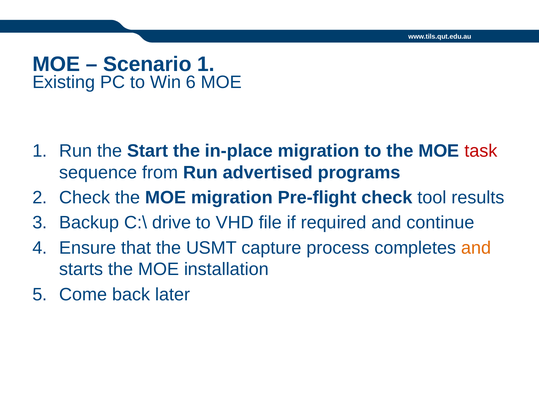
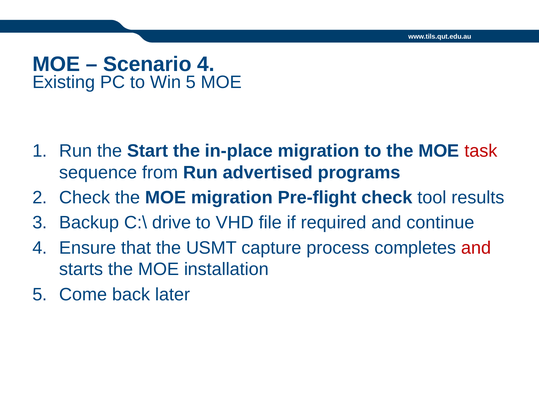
Scenario 1: 1 -> 4 (206, 64)
Win 6: 6 -> 5 (191, 82)
and colour: orange -> red (476, 248)
